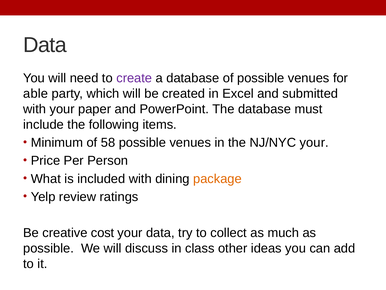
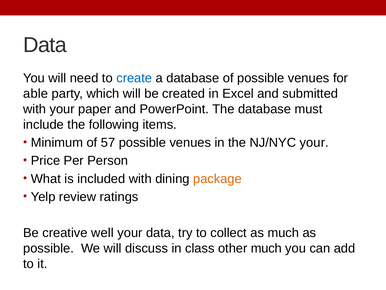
create colour: purple -> blue (134, 78)
58: 58 -> 57 (108, 142)
cost: cost -> well (102, 232)
other ideas: ideas -> much (266, 248)
